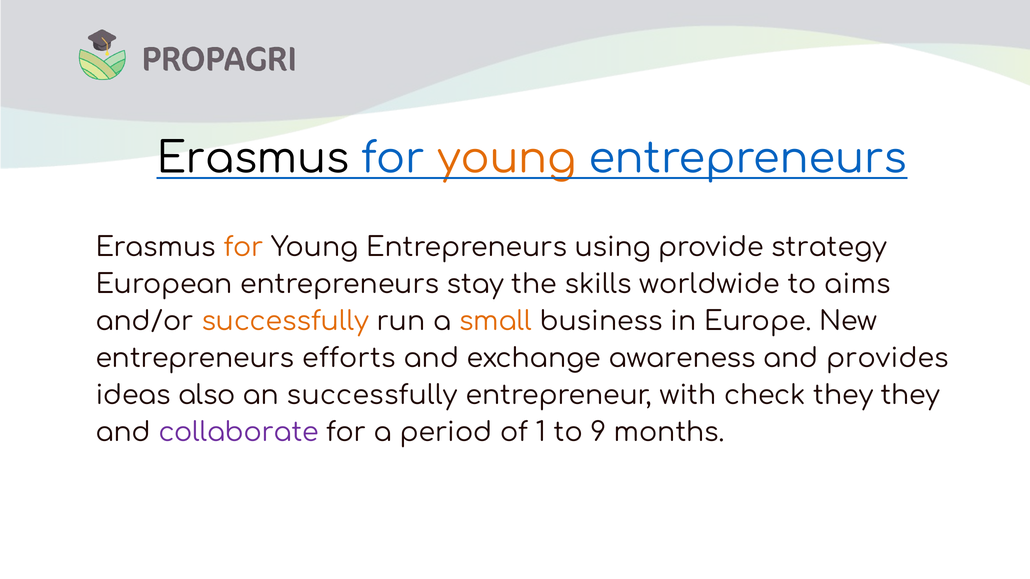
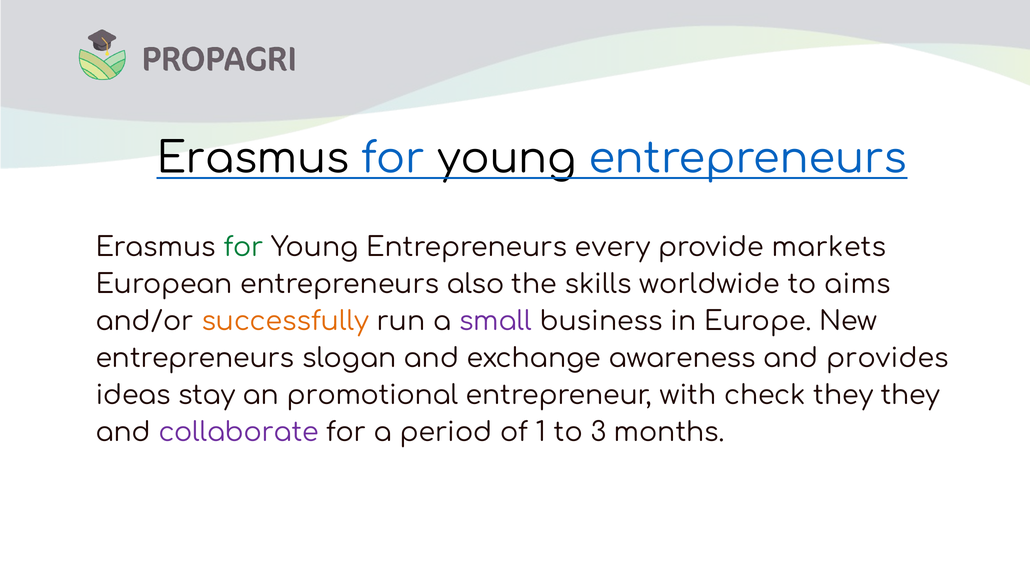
young colour: orange -> black (507, 159)
for colour: orange -> green (243, 248)
using: using -> every (613, 248)
strategy: strategy -> markets (829, 248)
stay: stay -> also (475, 285)
small colour: orange -> purple (496, 322)
efforts: efforts -> slogan (349, 359)
also: also -> stay (207, 396)
an successfully: successfully -> promotional (373, 396)
9: 9 -> 3 (598, 433)
